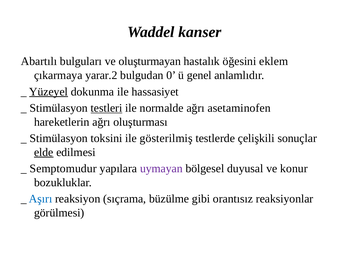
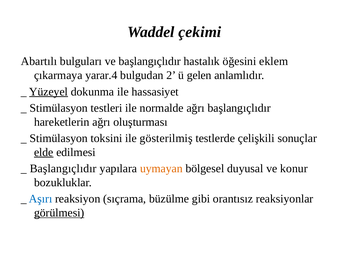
kanser: kanser -> çekimi (200, 32)
ve oluşturmayan: oluşturmayan -> başlangıçlıdır (150, 61)
yarar.2: yarar.2 -> yarar.4 (101, 75)
0: 0 -> 2 (171, 75)
genel: genel -> gelen (199, 75)
testleri underline: present -> none (107, 108)
ağrı asetaminofen: asetaminofen -> başlangıçlıdır (239, 108)
Semptomudur: Semptomudur -> Başlangıçlıdır (63, 168)
uymayan colour: purple -> orange (161, 168)
görülmesi underline: none -> present (59, 213)
